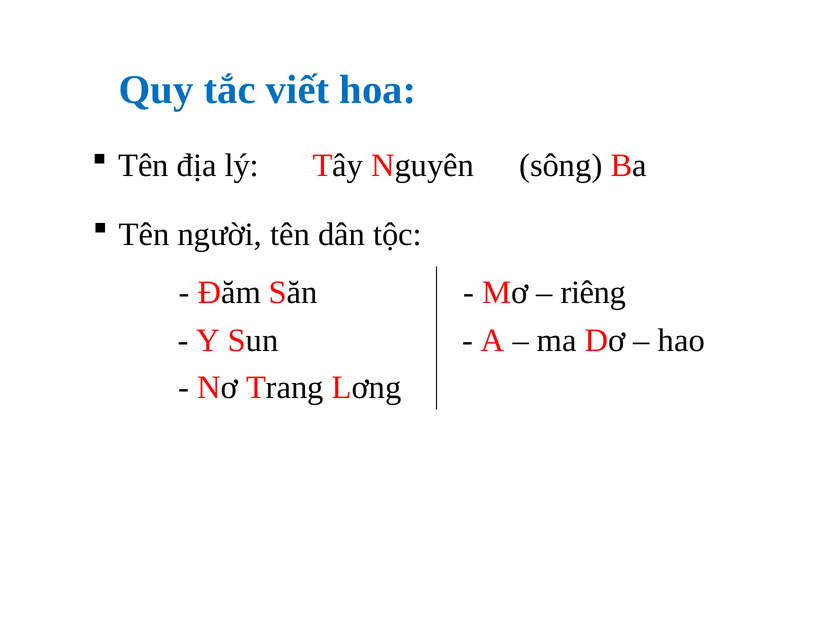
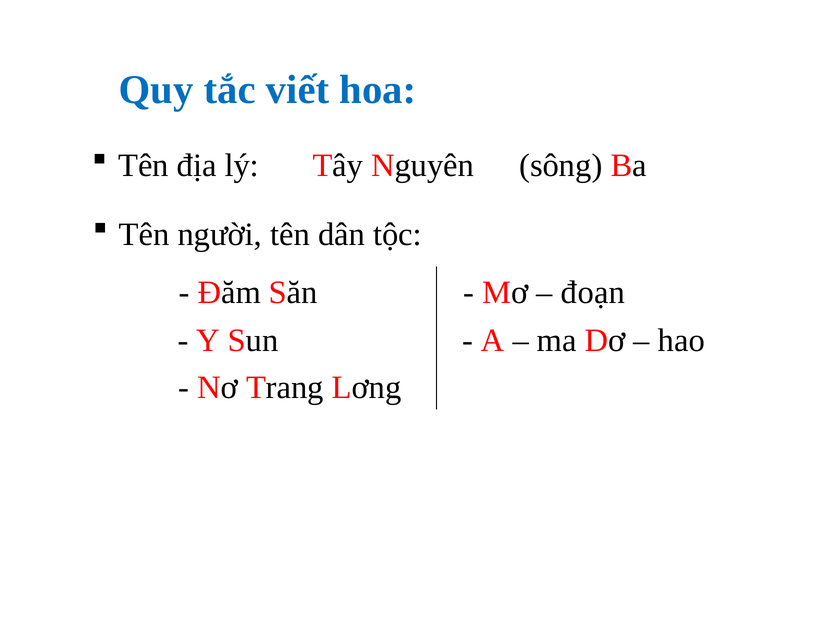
riêng: riêng -> đoạn (593, 292)
